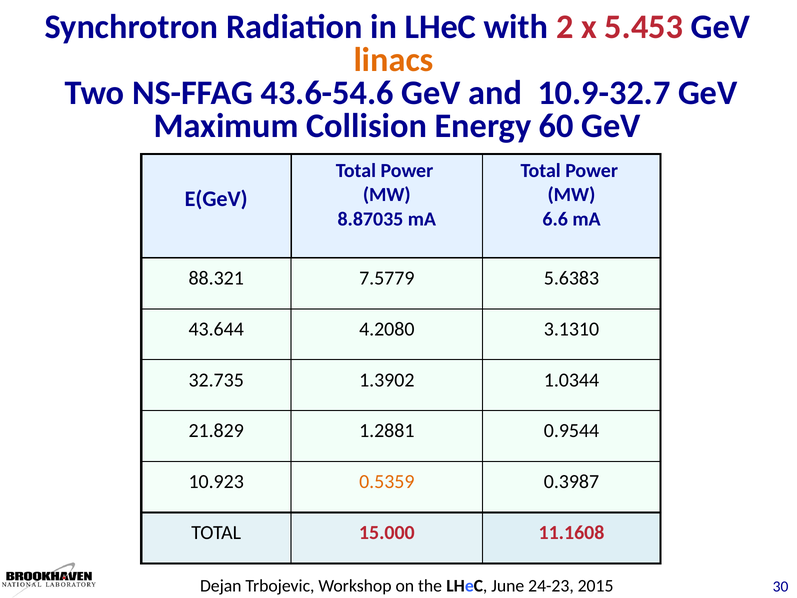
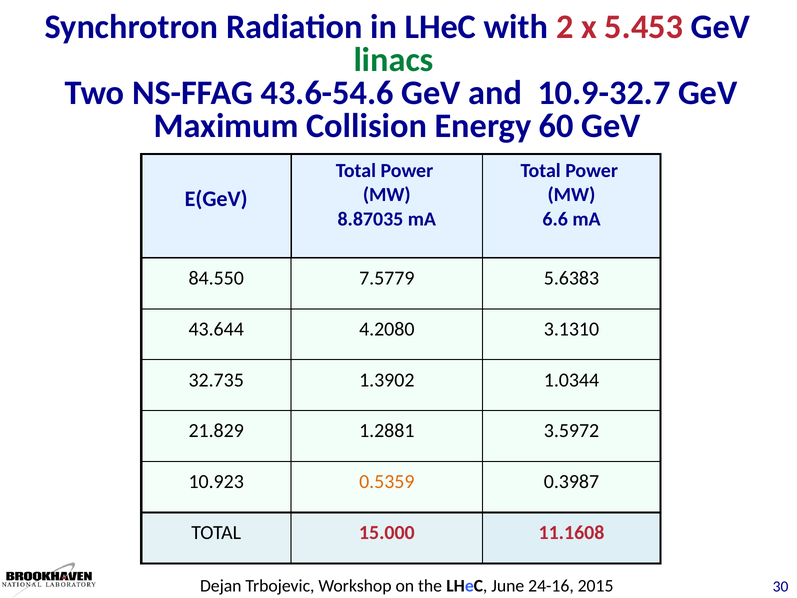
linacs colour: orange -> green (394, 60)
88.321: 88.321 -> 84.550 (216, 278)
0.9544: 0.9544 -> 3.5972 (572, 431)
24-23: 24-23 -> 24-16 (551, 586)
